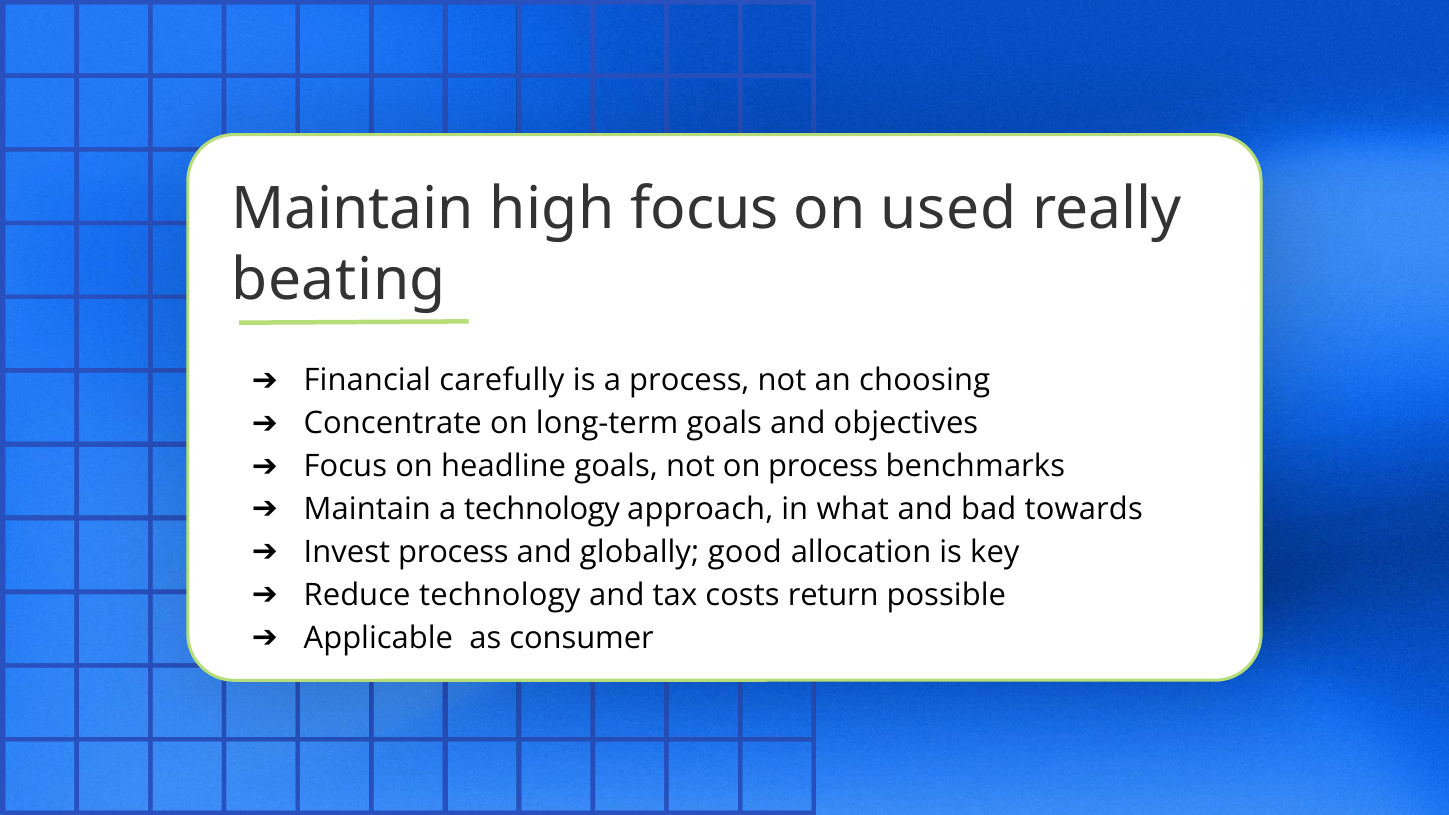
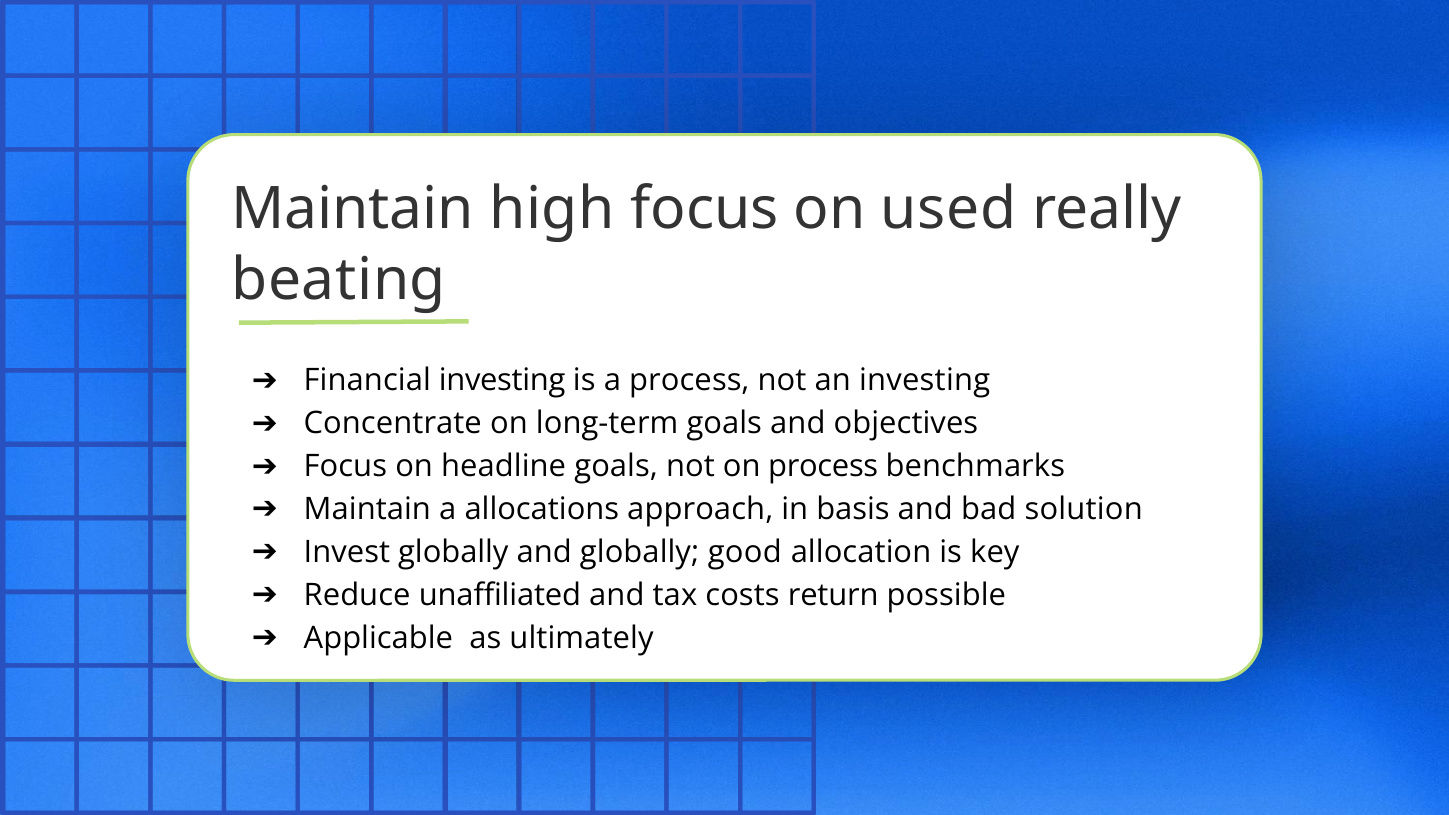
Financial carefully: carefully -> investing (502, 380)
an choosing: choosing -> investing (925, 380)
a technology: technology -> allocations (542, 509)
what: what -> basis (853, 509)
towards: towards -> solution (1084, 509)
Invest process: process -> globally (453, 552)
Reduce technology: technology -> unaffiliated (500, 595)
consumer: consumer -> ultimately (581, 638)
